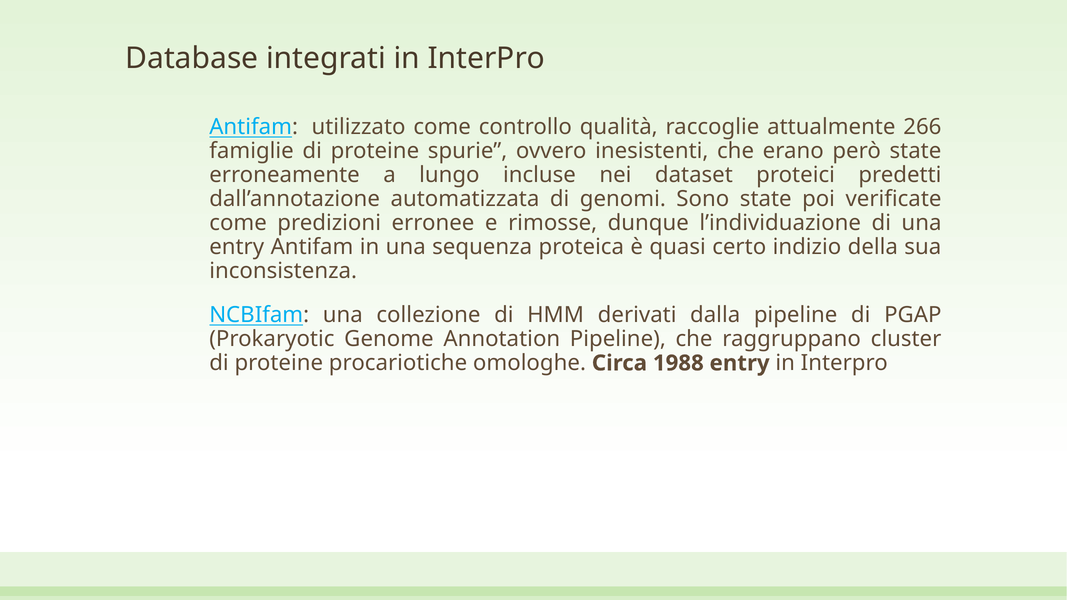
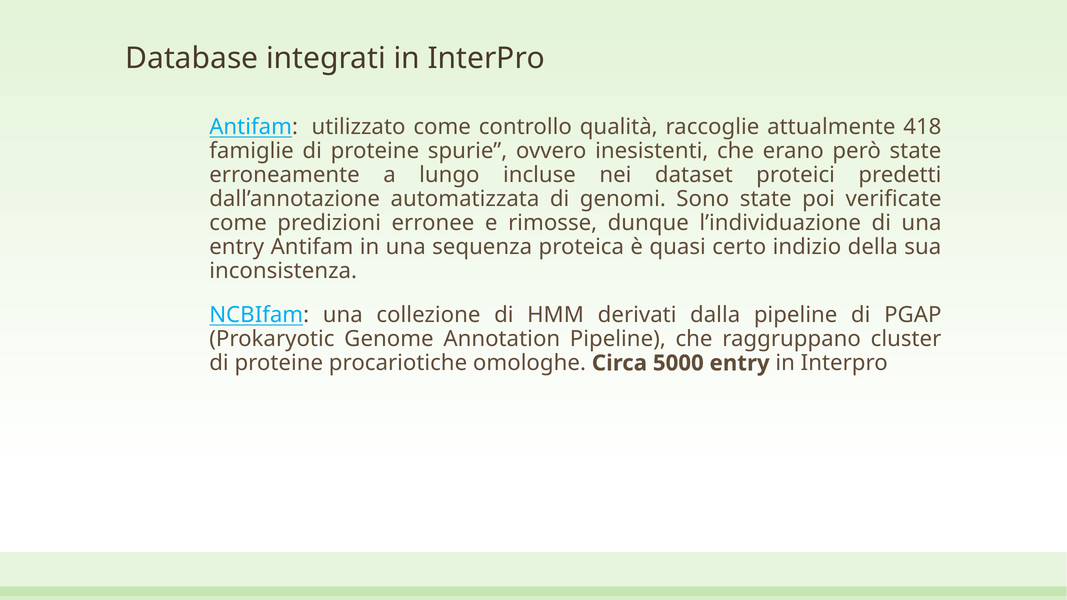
266: 266 -> 418 (922, 127)
1988: 1988 -> 5000 (678, 363)
